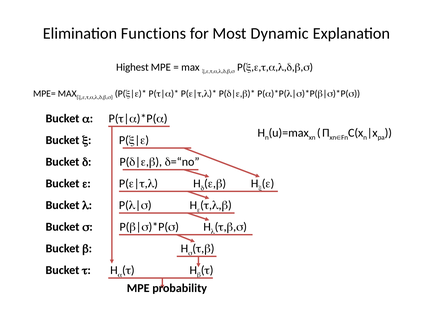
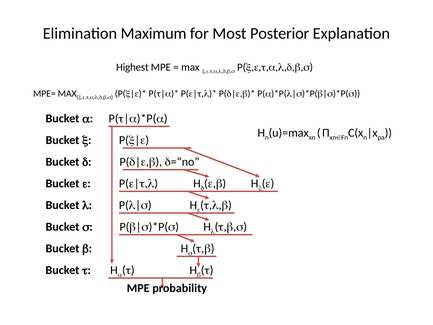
Functions: Functions -> Maximum (154, 34)
Dynamic: Dynamic -> Posterior (280, 34)
